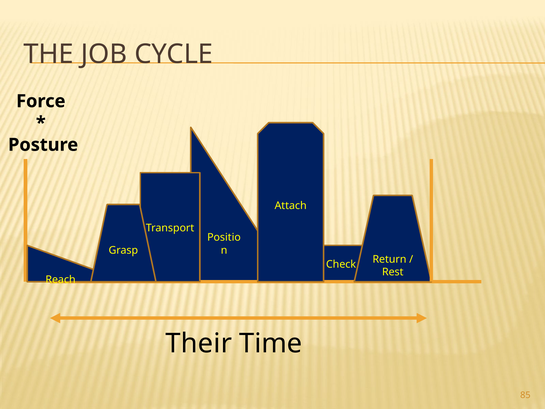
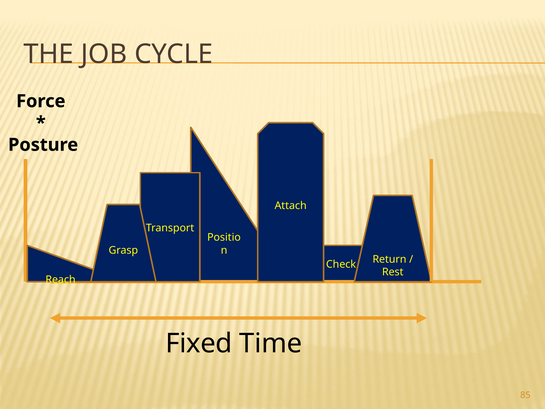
Their: Their -> Fixed (199, 343)
